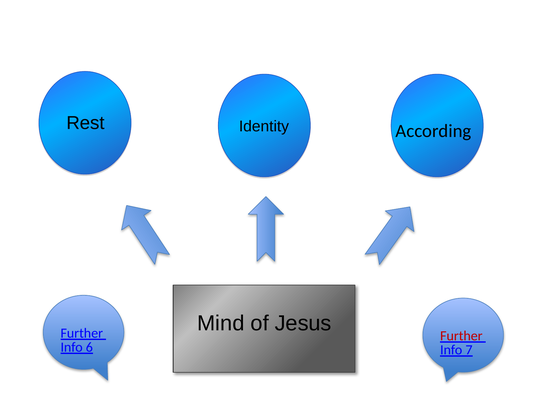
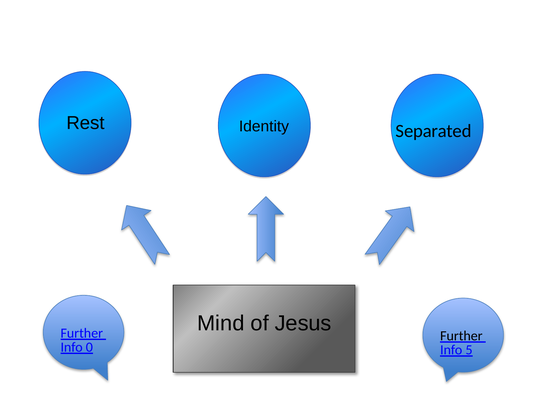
According: According -> Separated (434, 131)
Further colour: red -> black (461, 336)
6: 6 -> 0 (89, 347)
7: 7 -> 5 (469, 350)
